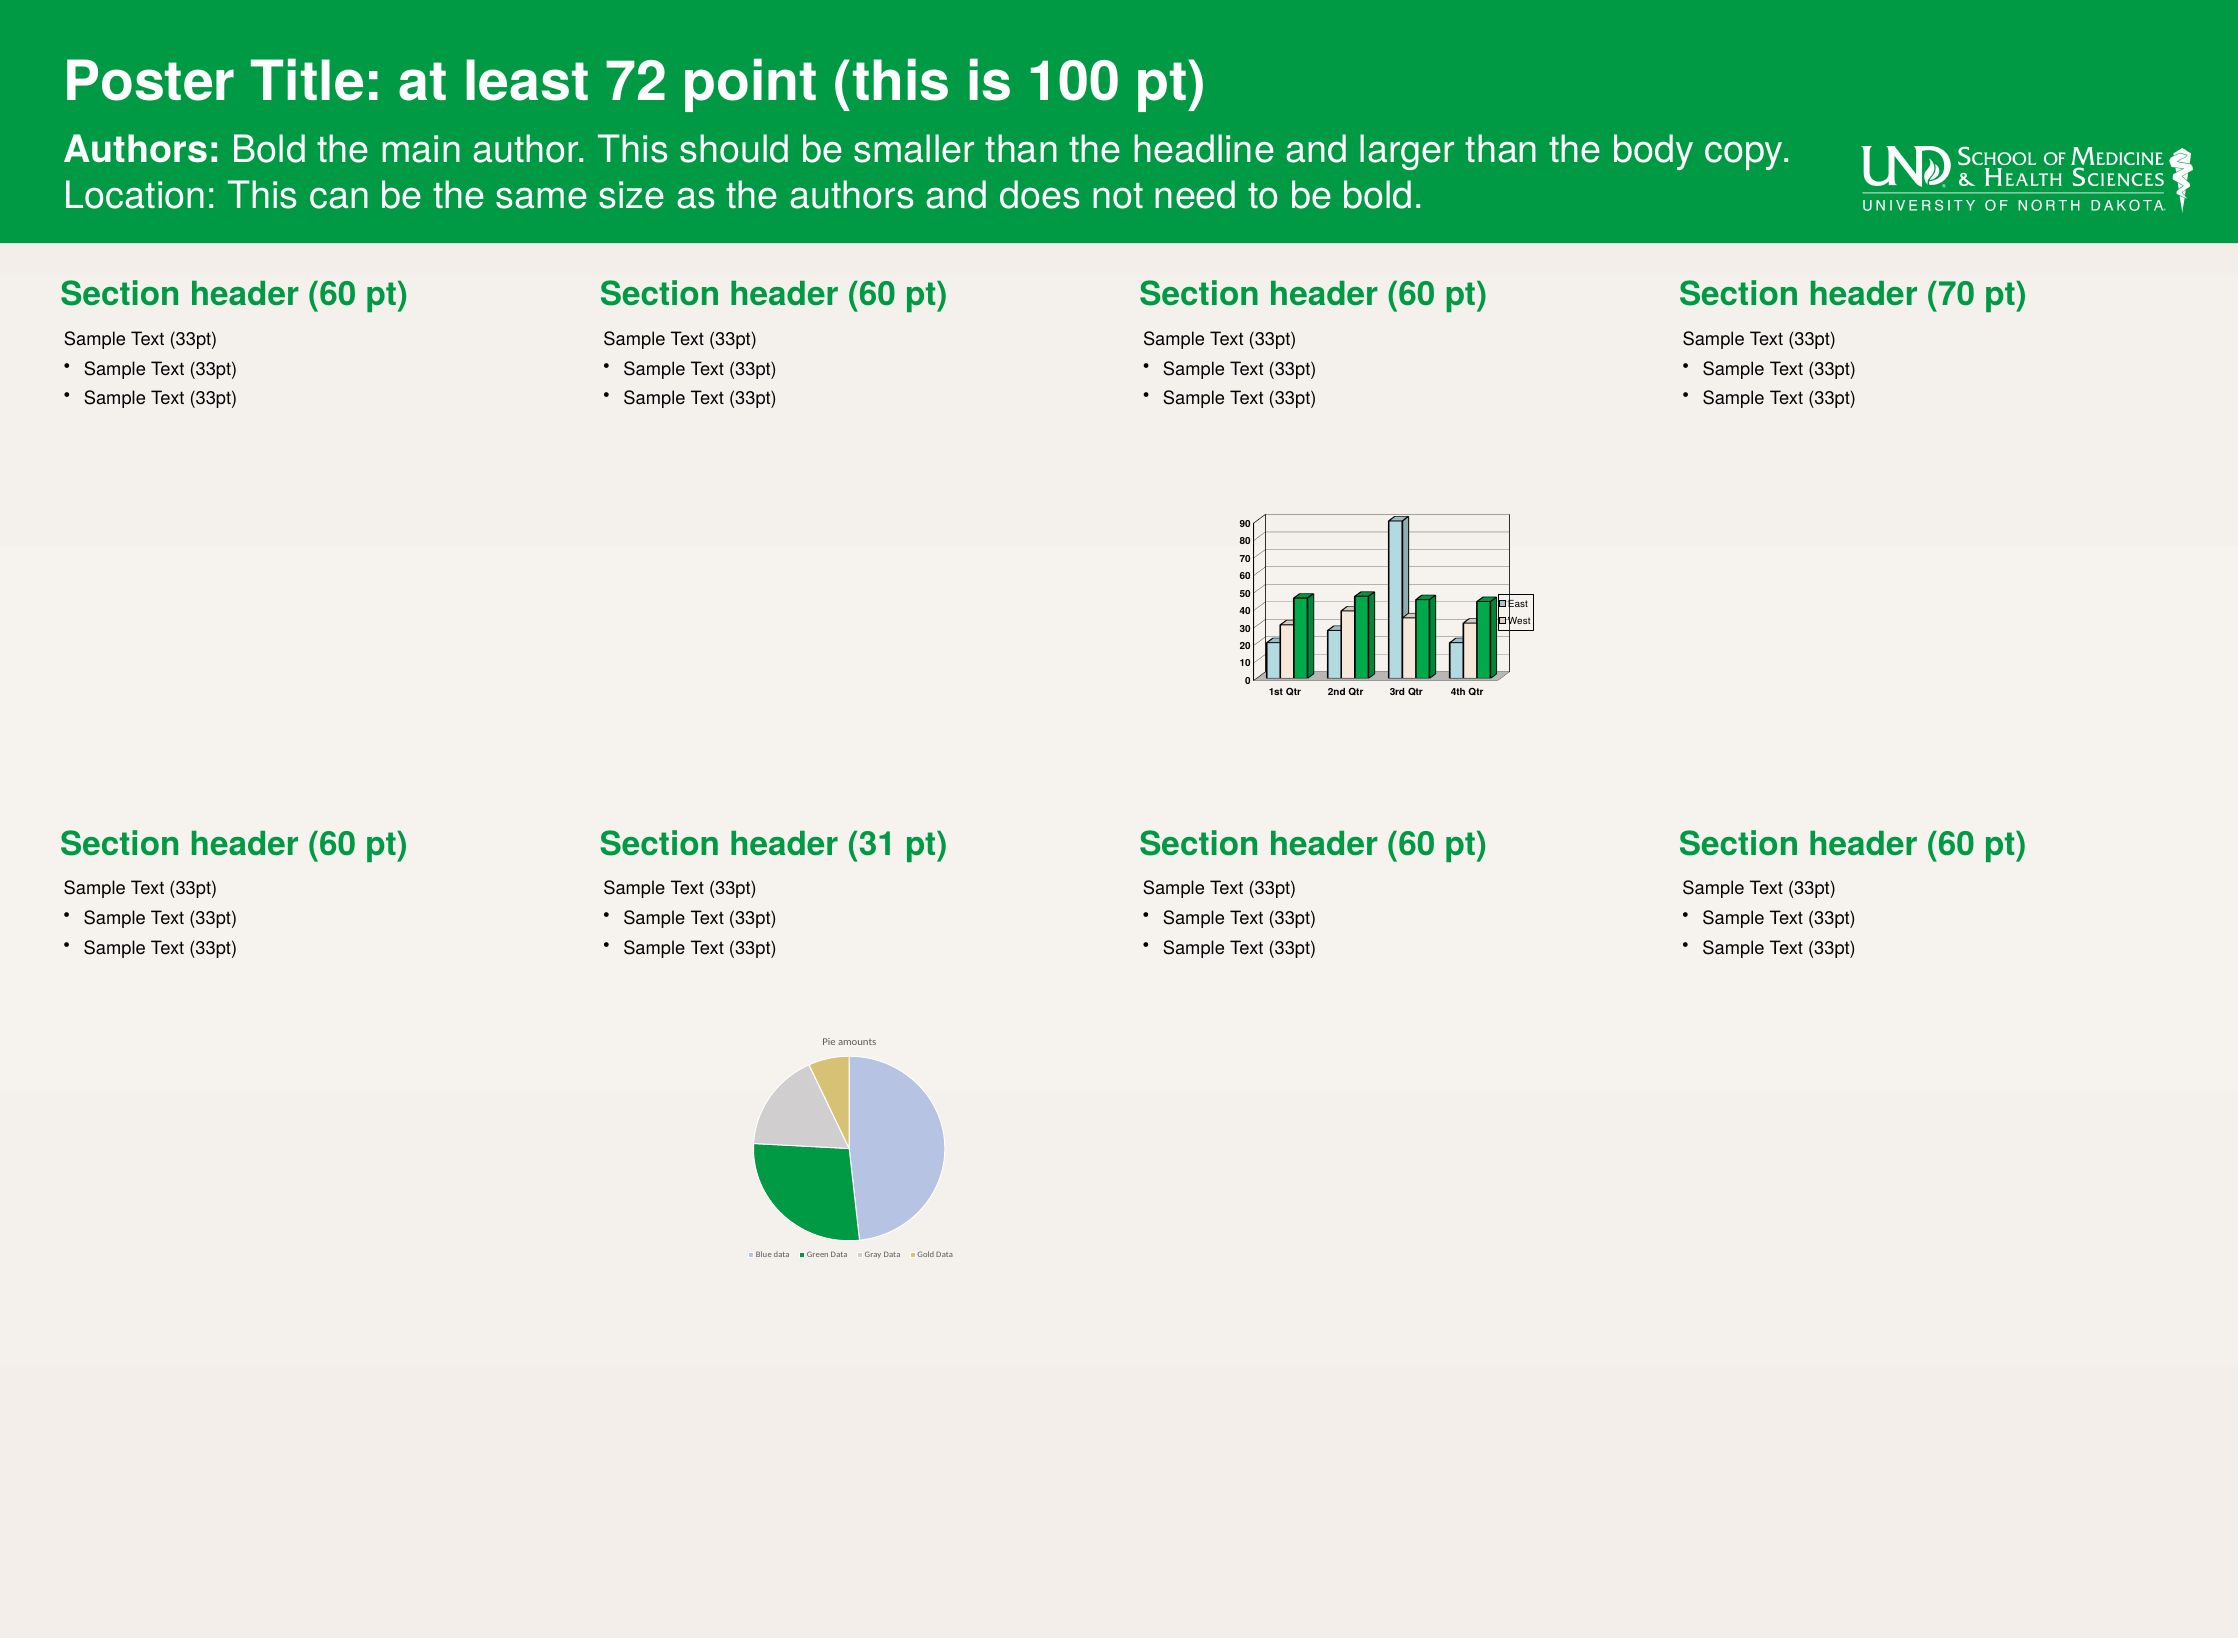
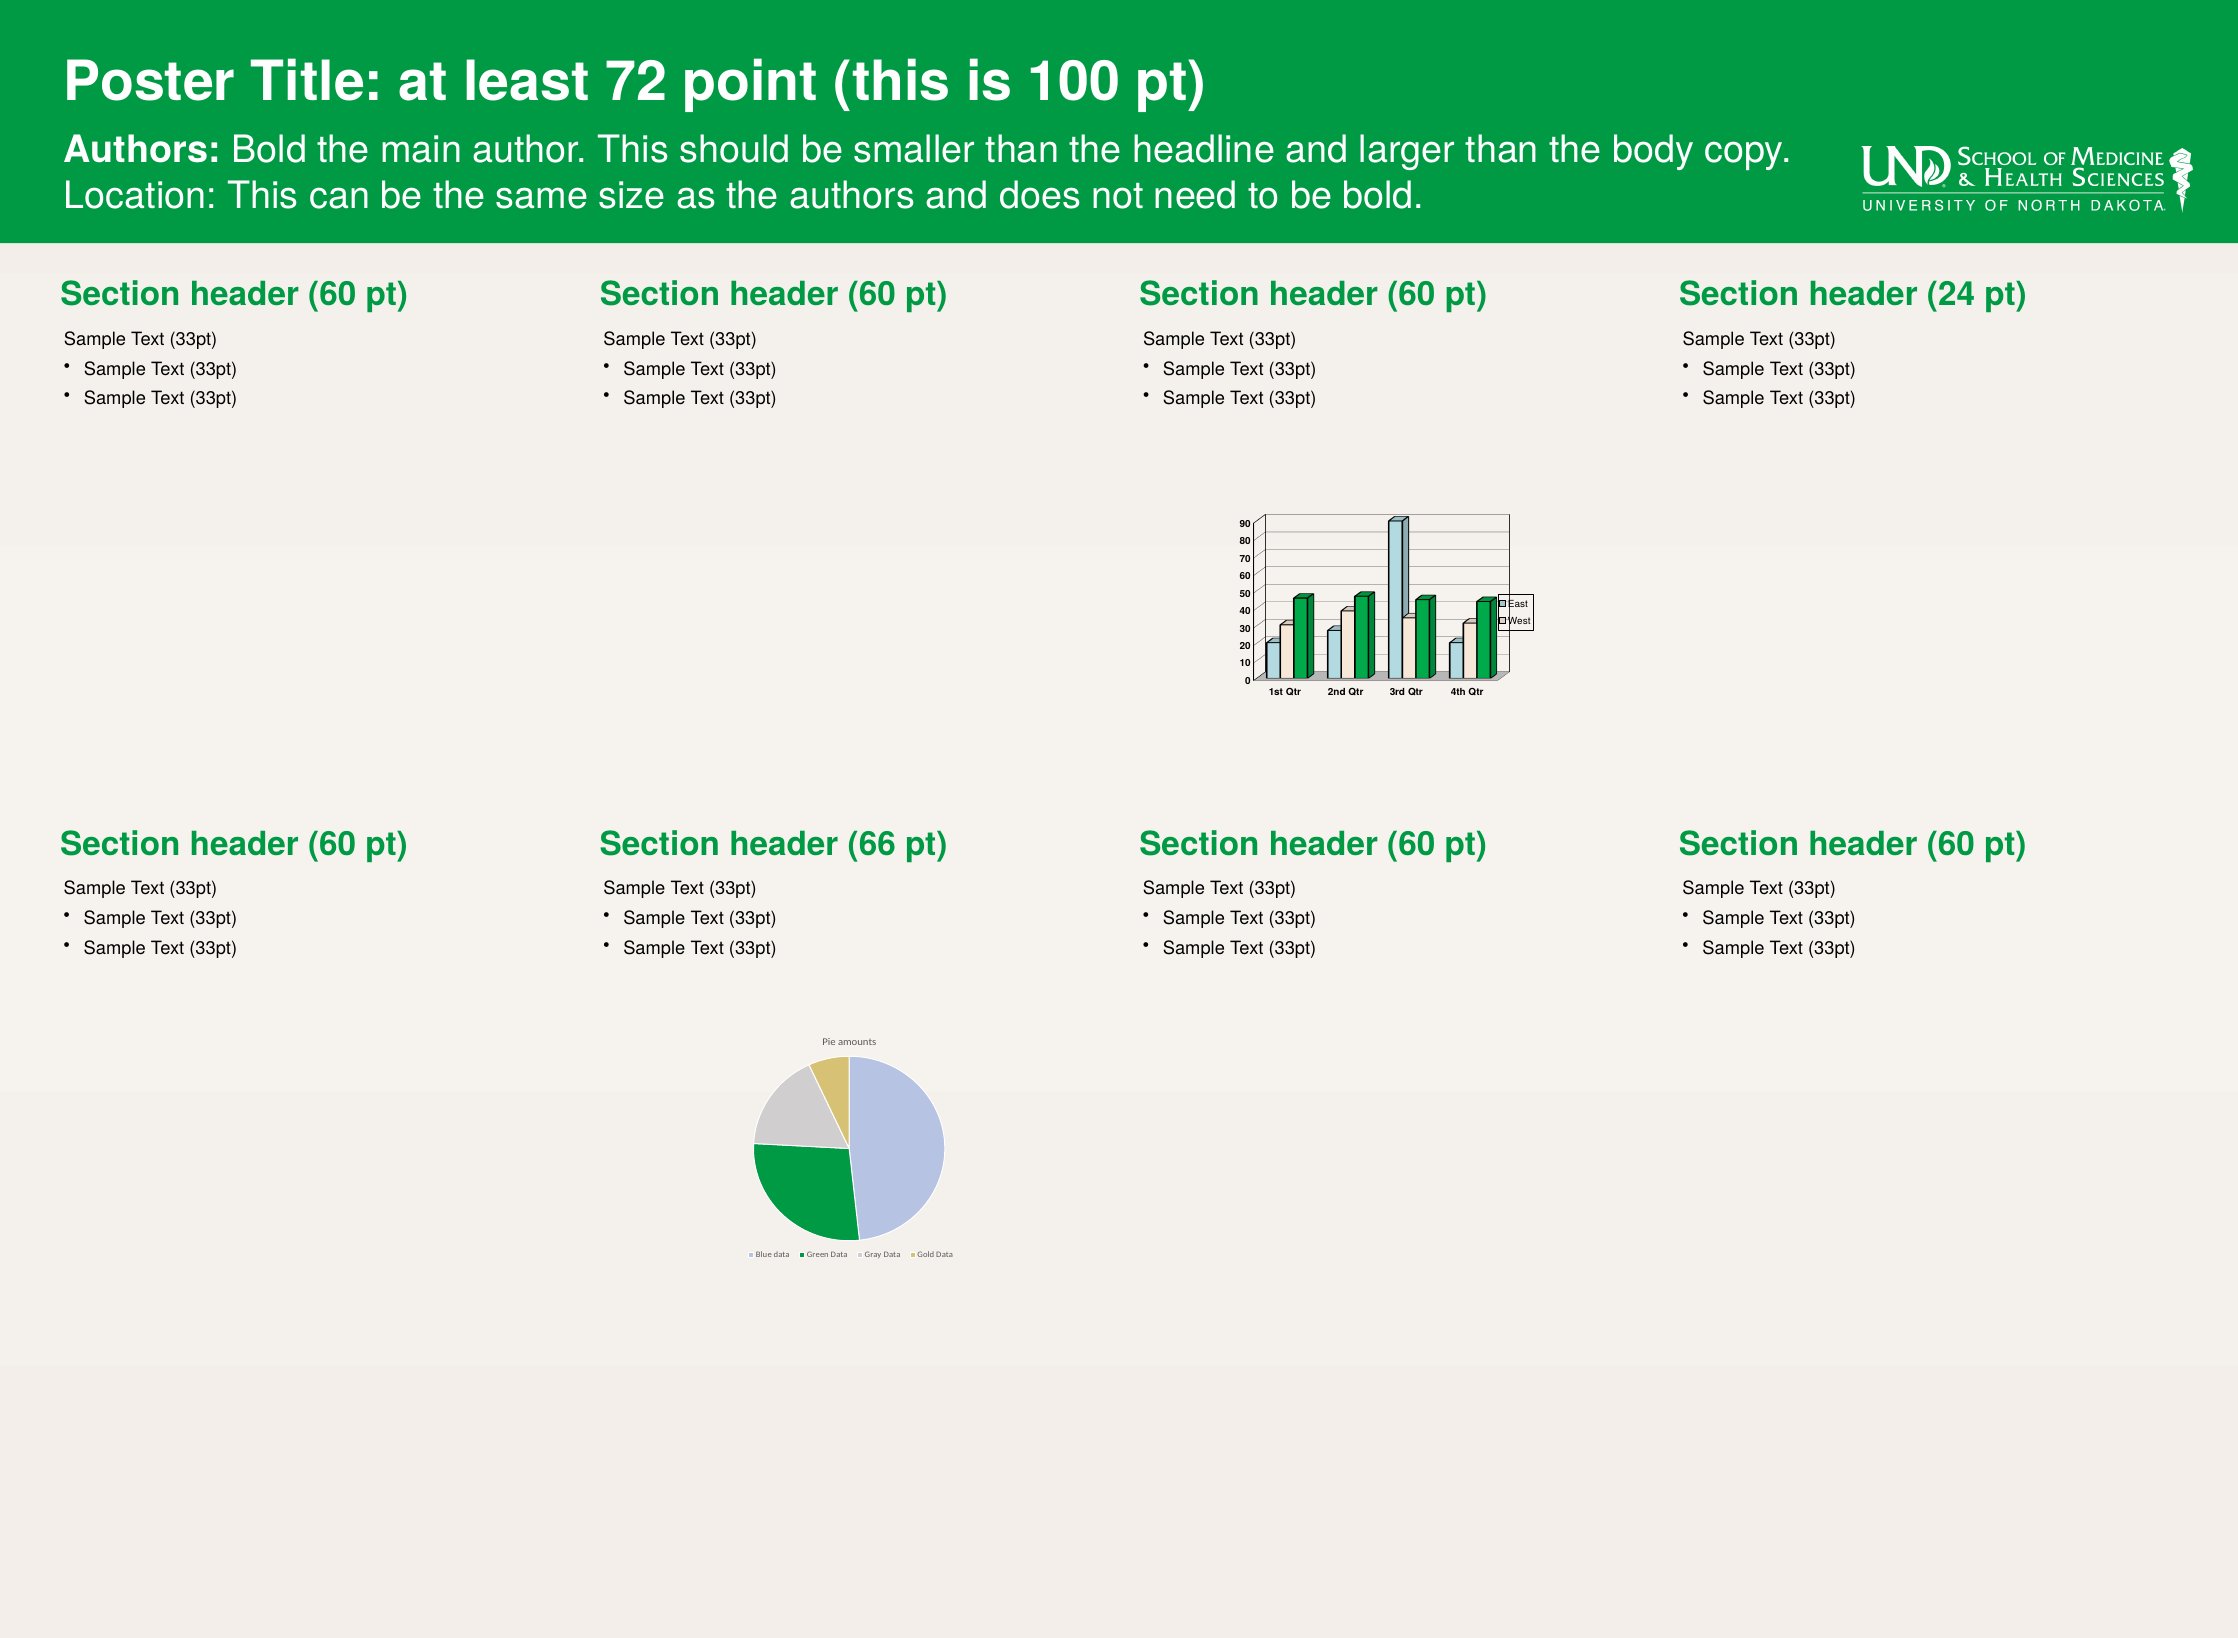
header 70: 70 -> 24 (1951, 295)
31: 31 -> 66 (872, 845)
